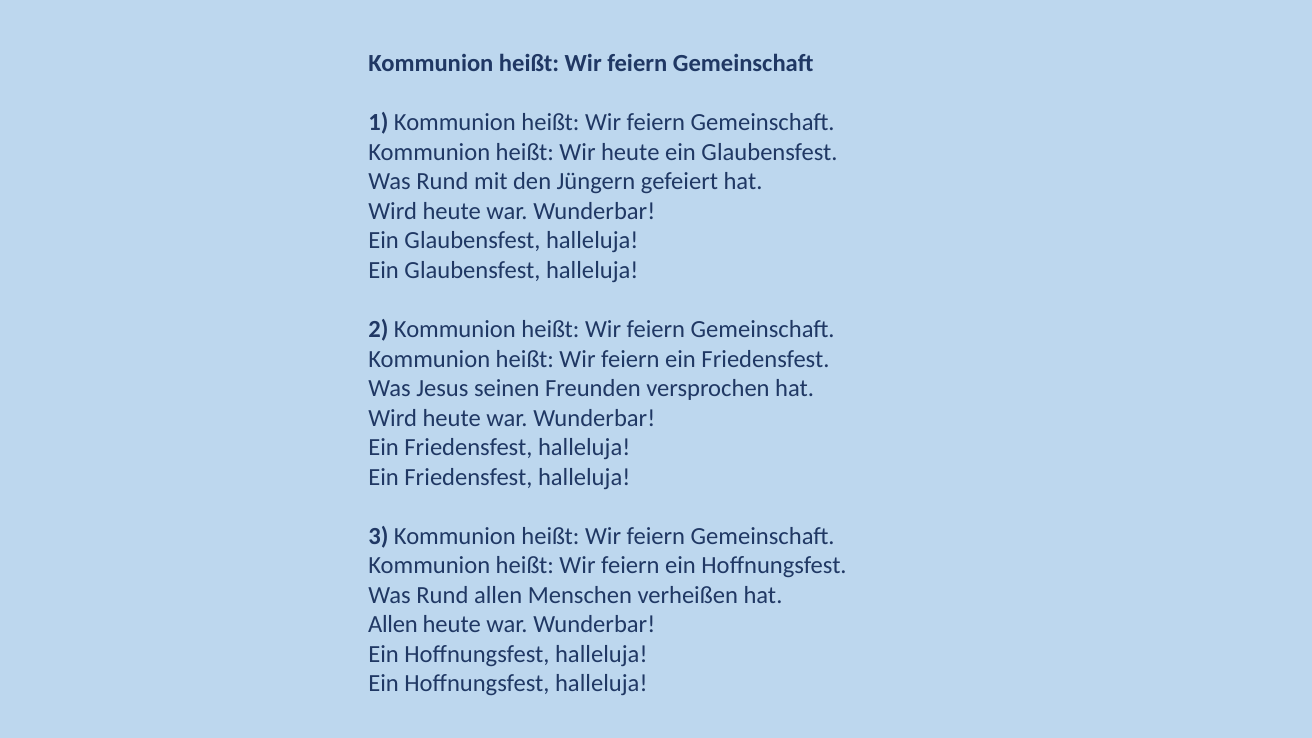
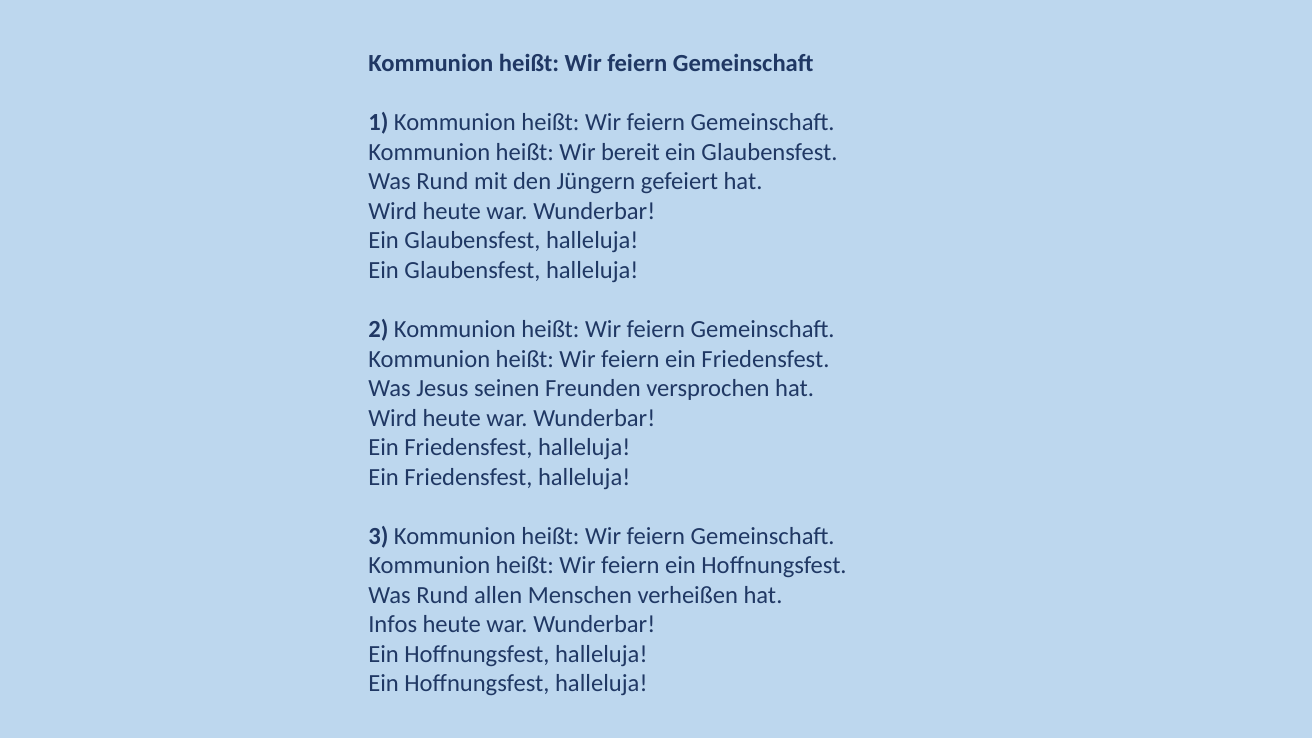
Wir heute: heute -> bereit (630, 152)
Allen: Allen -> Infos (393, 625)
